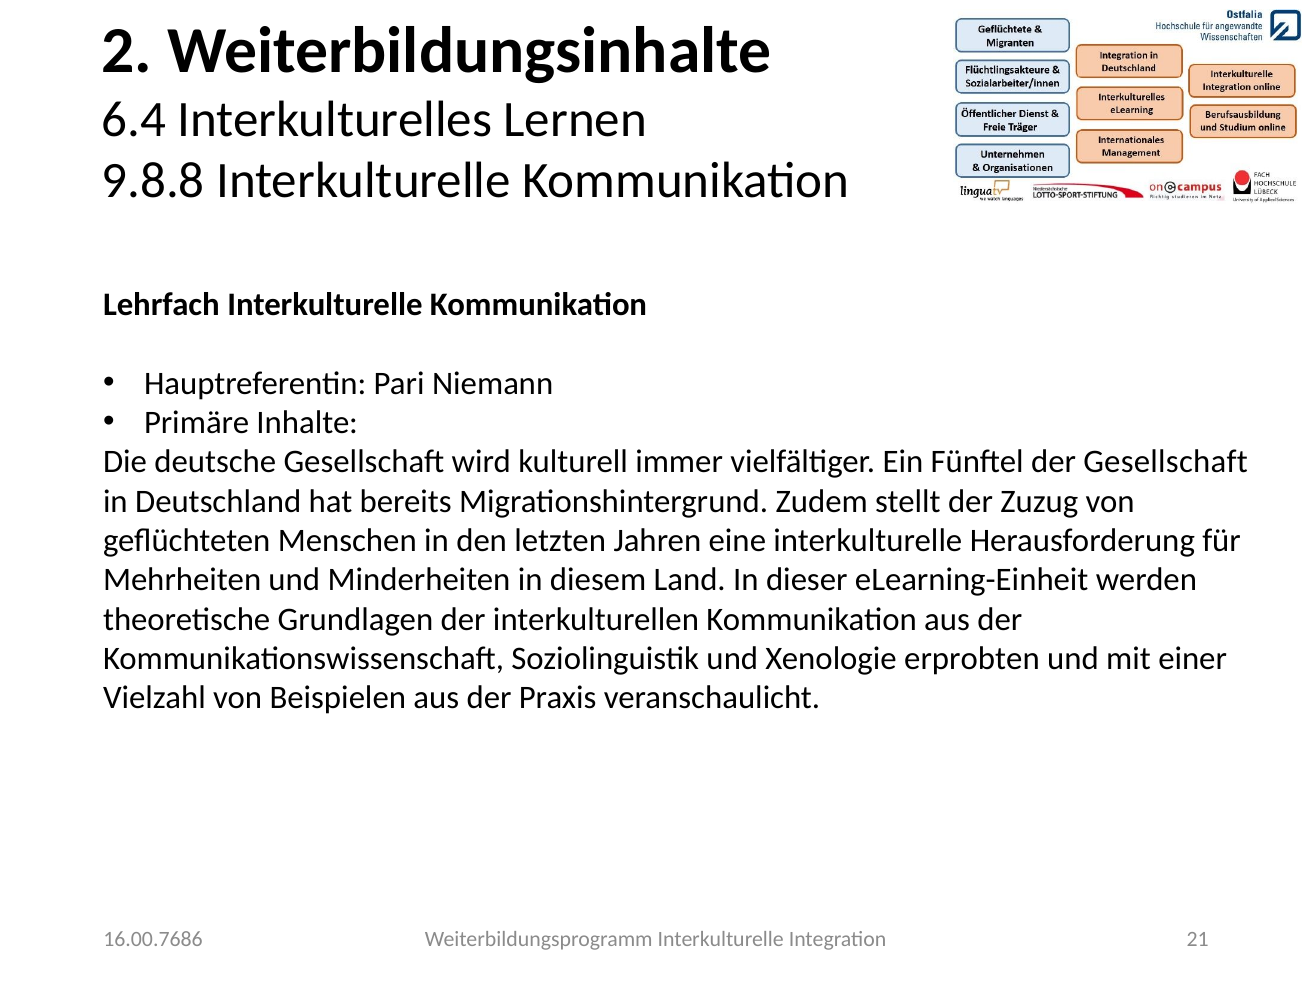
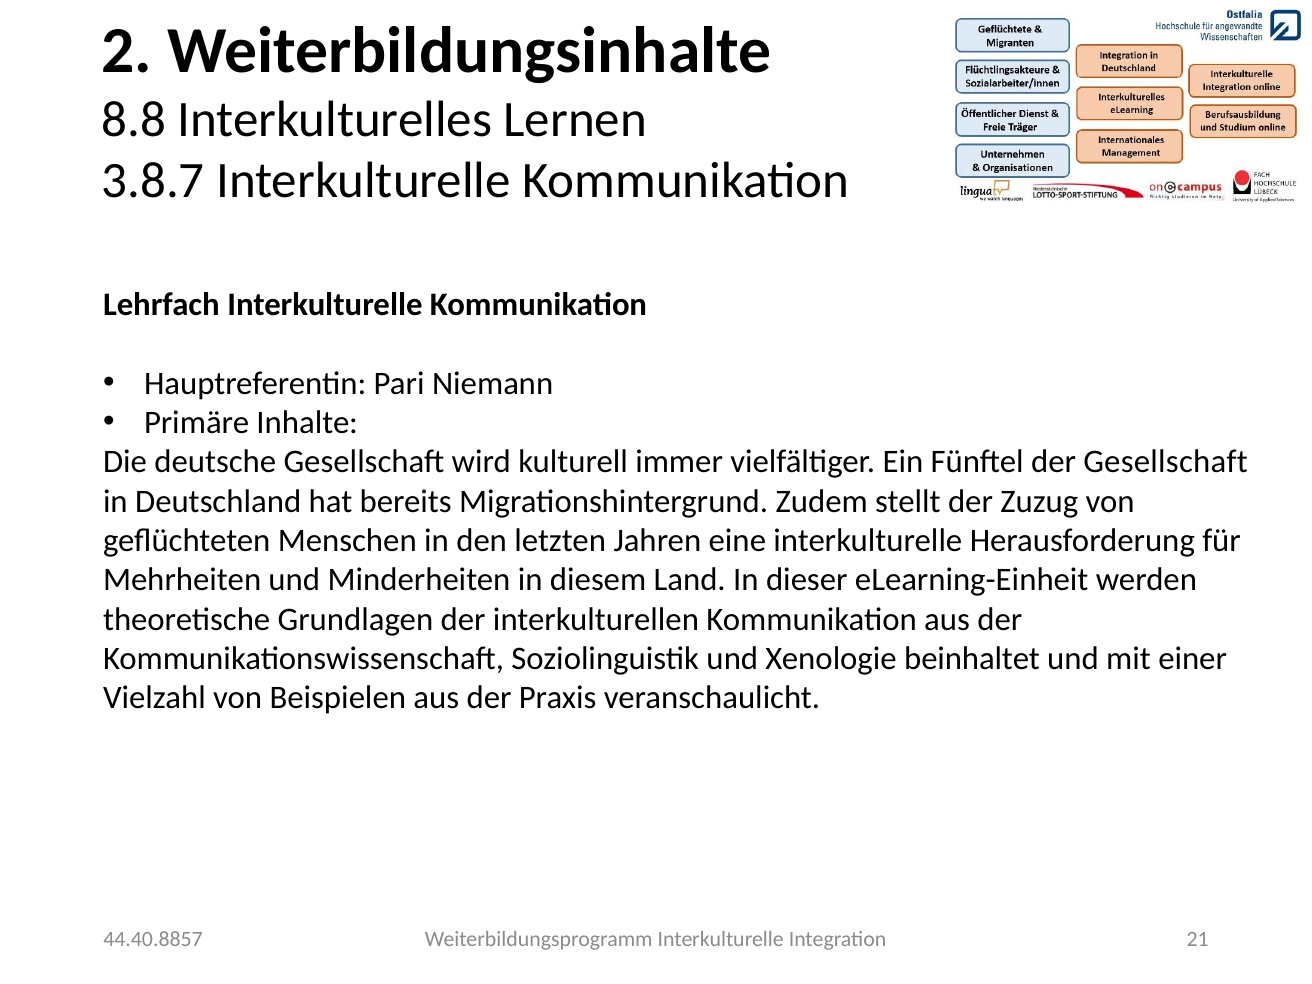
6.4: 6.4 -> 8.8 (134, 119)
9.8.8: 9.8.8 -> 3.8.7 (153, 181)
erprobten: erprobten -> beinhaltet (972, 659)
16.00.7686: 16.00.7686 -> 44.40.8857 (153, 940)
